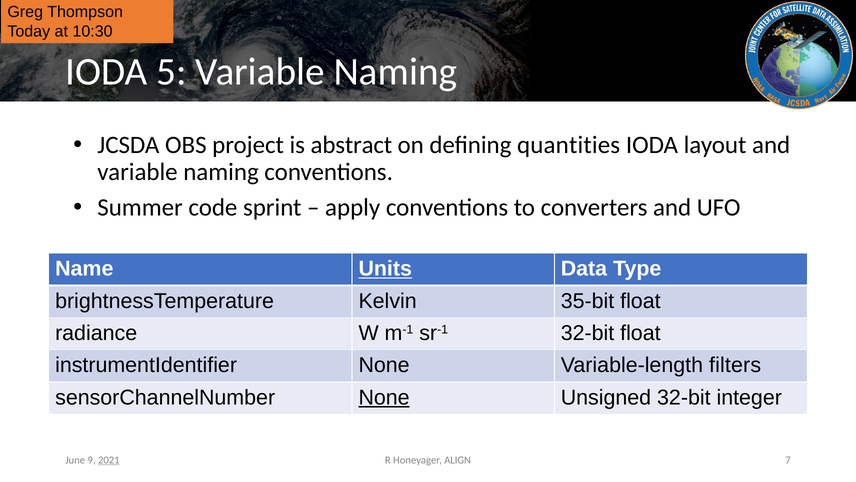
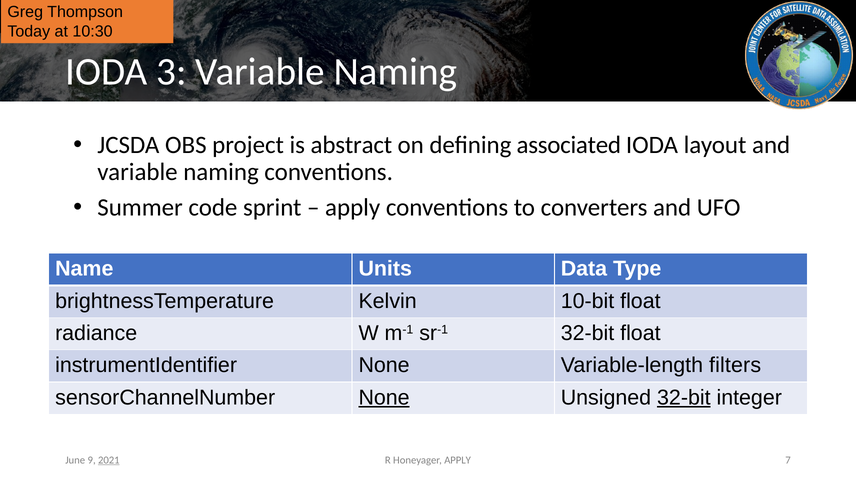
5: 5 -> 3 (171, 72)
quantities: quantities -> associated (569, 145)
Units underline: present -> none (385, 269)
35-bit: 35-bit -> 10-bit (588, 301)
32-bit underline: none -> present (684, 397)
Honeyager ALIGN: ALIGN -> APPLY (458, 460)
